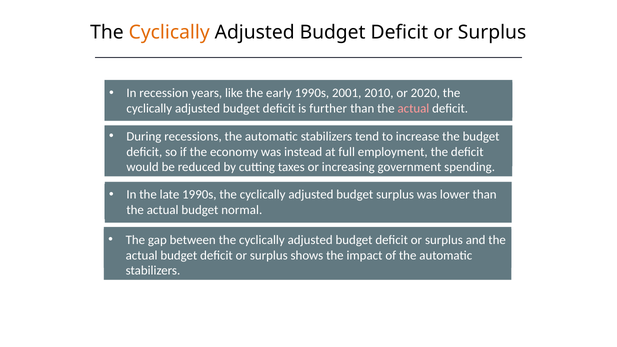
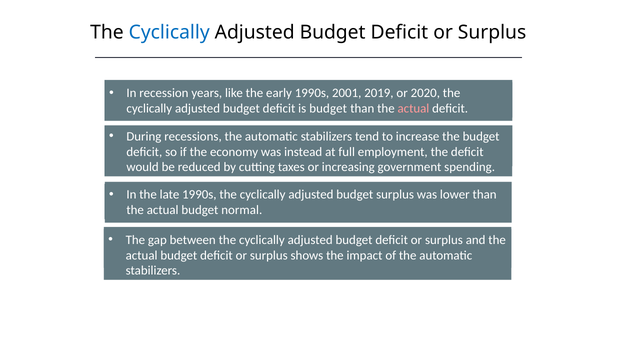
Cyclically colour: orange -> blue (169, 32)
2010: 2010 -> 2019 (379, 93)
is further: further -> budget (328, 109)
